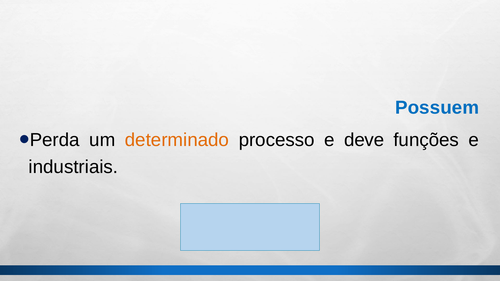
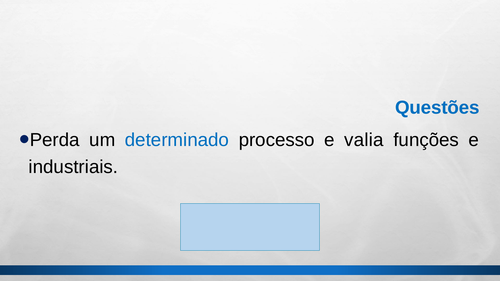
Possuem: Possuem -> Questões (437, 108)
determinado colour: orange -> blue (177, 140)
deve: deve -> valia (364, 140)
